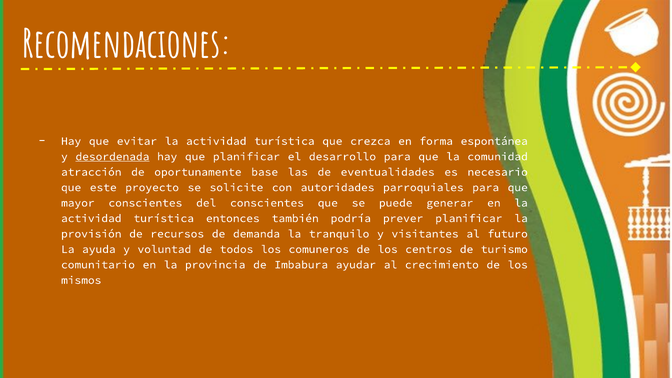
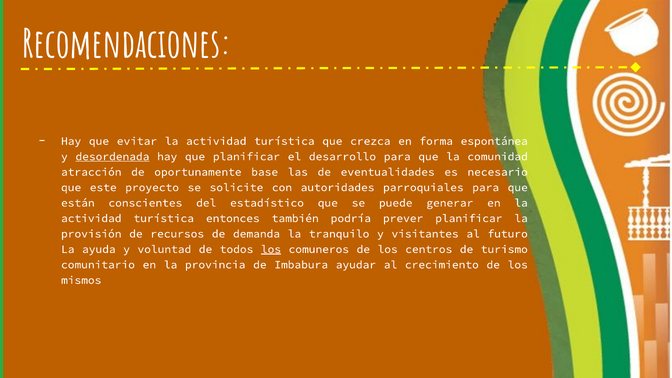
mayor: mayor -> están (78, 203)
del conscientes: conscientes -> estadístico (267, 203)
los underline: none -> present (271, 249)
